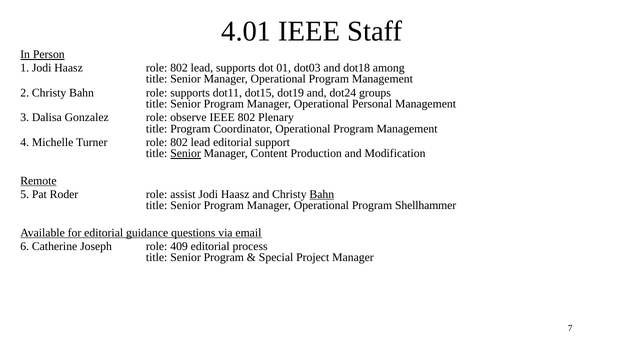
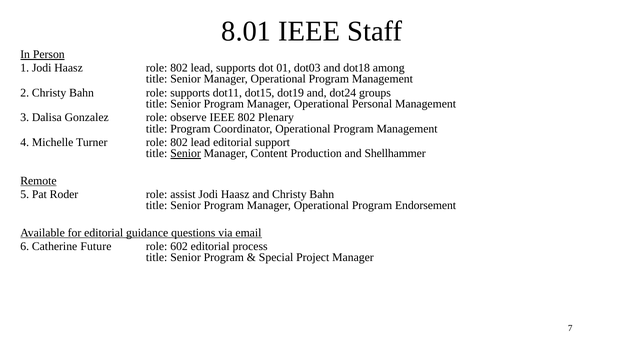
4.01: 4.01 -> 8.01 (246, 31)
Modification: Modification -> Shellhammer (395, 154)
Bahn underline: present -> none (322, 194)
Shellhammer: Shellhammer -> Endorsement (426, 206)
Joseph: Joseph -> Future (96, 246)
409: 409 -> 602 (179, 246)
